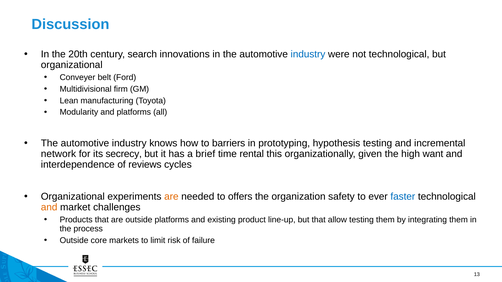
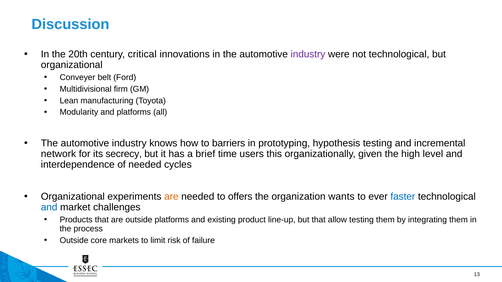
search: search -> critical (142, 54)
industry colour: blue -> purple (308, 54)
rental: rental -> users (252, 154)
want: want -> level (433, 154)
of reviews: reviews -> needed (145, 165)
safety: safety -> wants (341, 197)
and colour: orange -> blue (49, 208)
